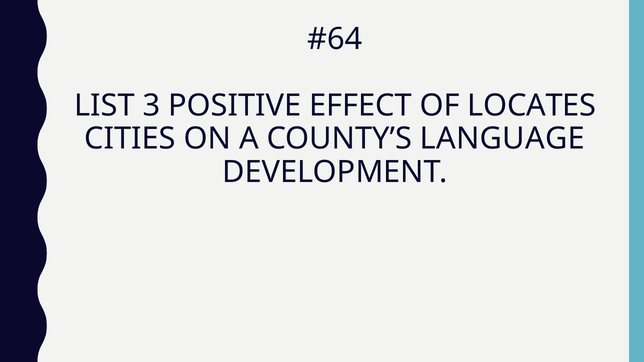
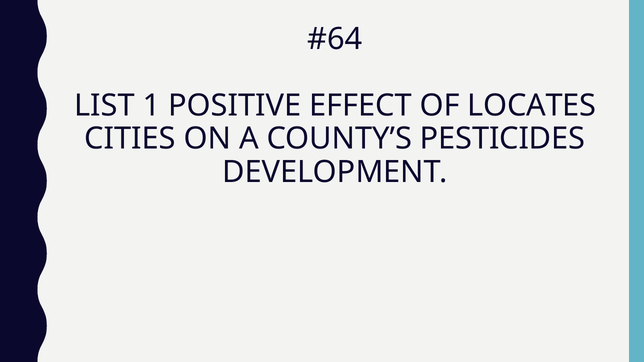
3: 3 -> 1 (152, 106)
LANGUAGE: LANGUAGE -> PESTICIDES (503, 139)
